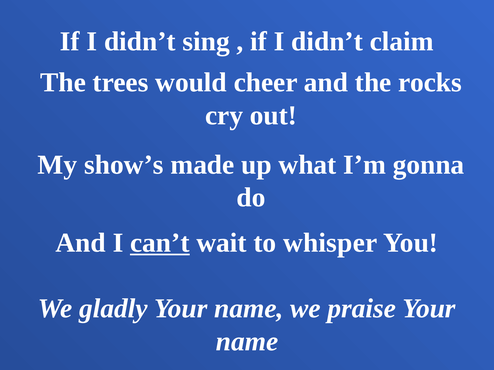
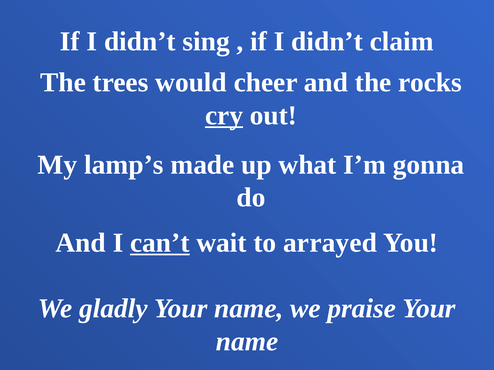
cry underline: none -> present (224, 115)
show’s: show’s -> lamp’s (124, 165)
whisper: whisper -> arrayed (330, 243)
